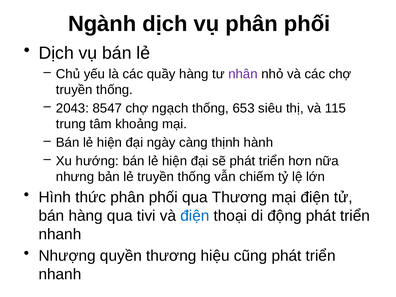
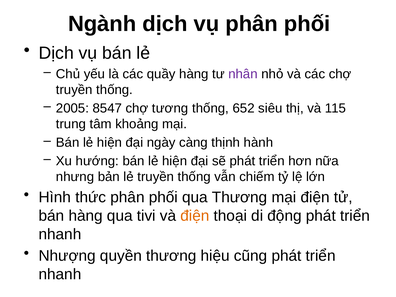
2043: 2043 -> 2005 (72, 108)
ngạch: ngạch -> tương (170, 108)
653: 653 -> 652 (244, 108)
điện colour: blue -> orange (195, 216)
